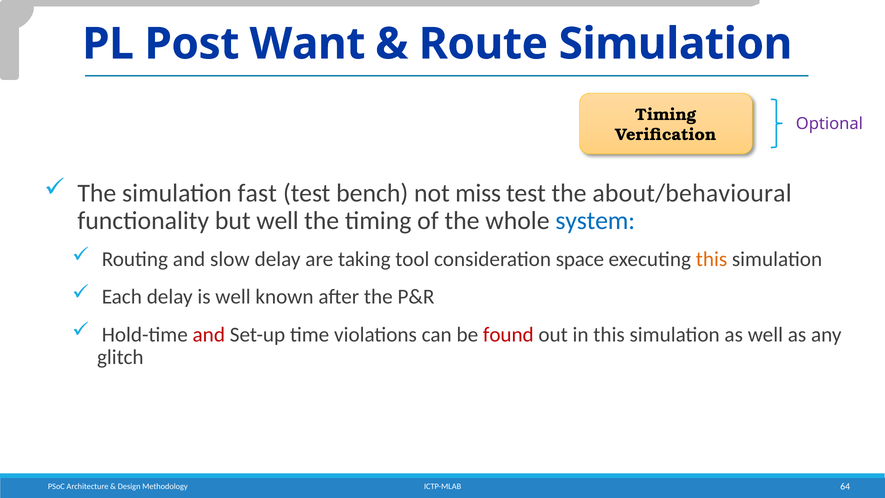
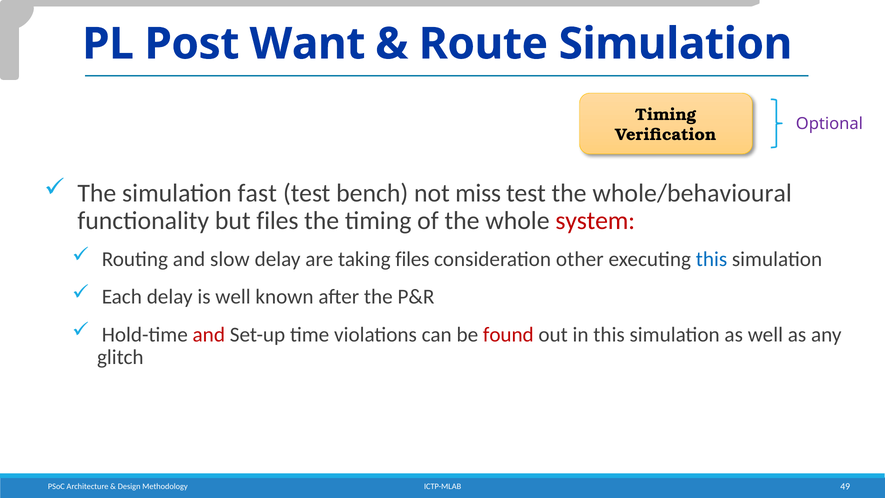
about/behavioural: about/behavioural -> whole/behavioural (692, 193)
but well: well -> files (277, 221)
system colour: blue -> red (595, 221)
taking tool: tool -> files (412, 259)
space: space -> other (580, 259)
this colour: orange -> blue (712, 259)
64: 64 -> 49 (845, 486)
